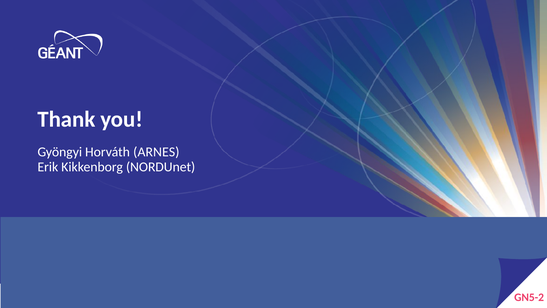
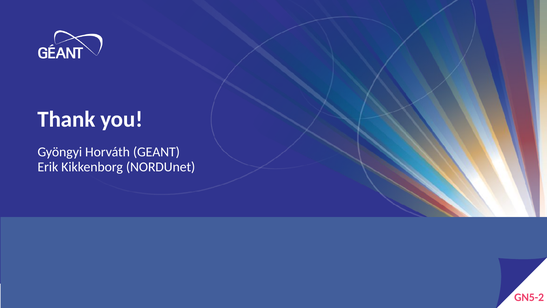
ARNES: ARNES -> GEANT (156, 152)
